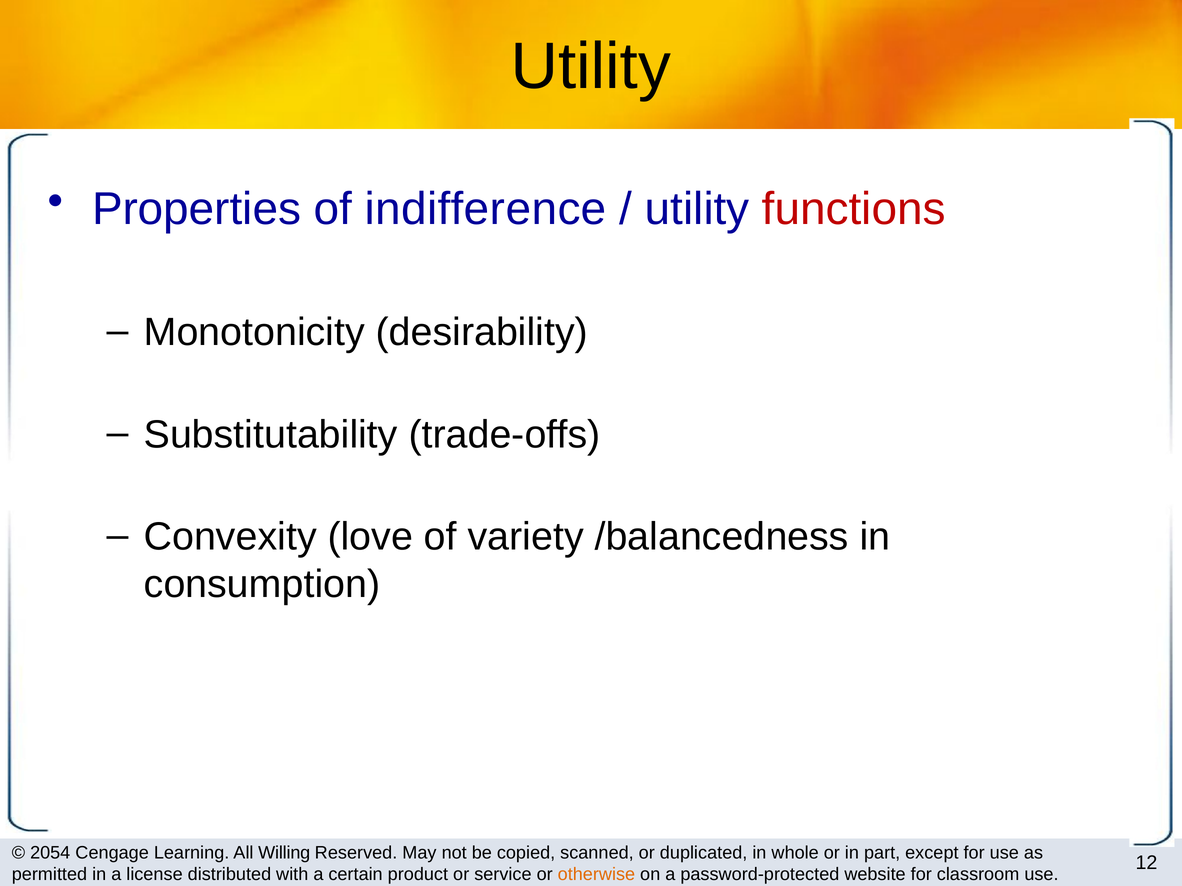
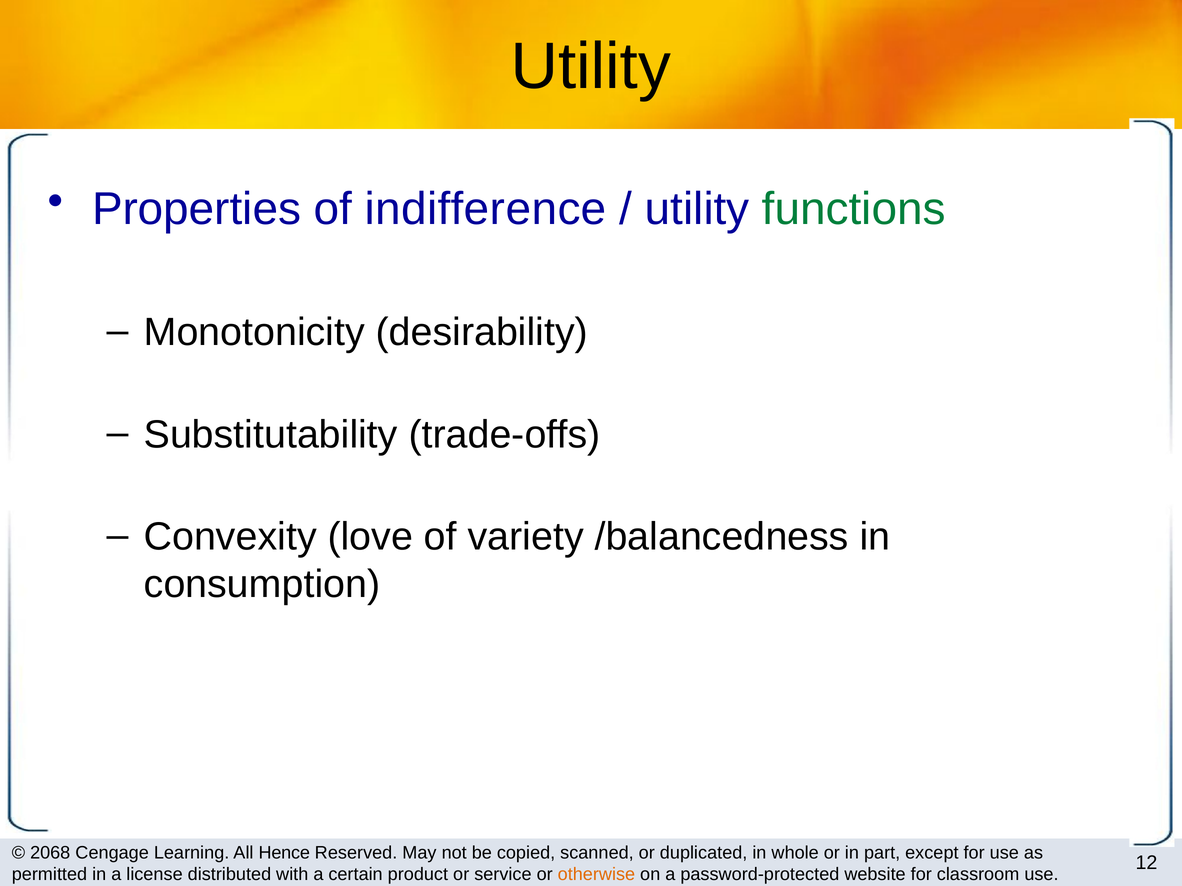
functions colour: red -> green (854, 209)
2054: 2054 -> 2068 (50, 853)
Willing: Willing -> Hence (284, 853)
